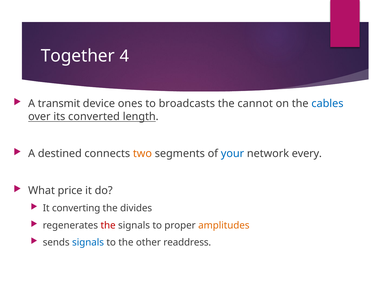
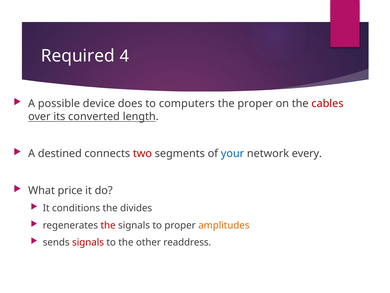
Together: Together -> Required (78, 56)
transmit: transmit -> possible (59, 103)
ones: ones -> does (130, 103)
broadcasts: broadcasts -> computers (187, 103)
the cannot: cannot -> proper (255, 103)
cables colour: blue -> red (327, 103)
two colour: orange -> red (142, 153)
converting: converting -> conditions (76, 208)
signals colour: blue -> red (88, 242)
